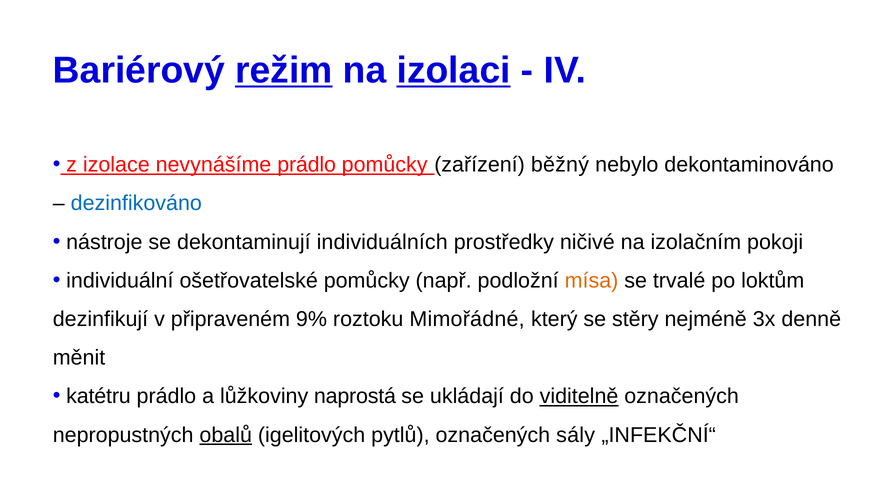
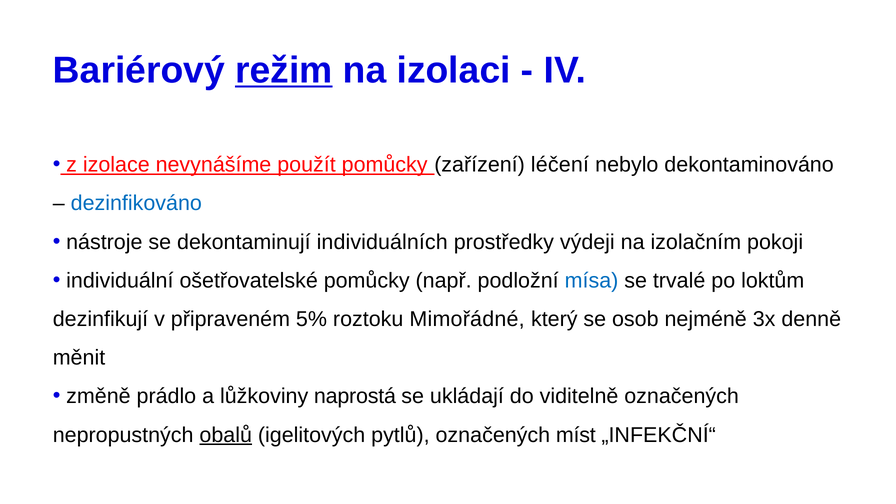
izolaci underline: present -> none (454, 70)
nevynášíme prádlo: prádlo -> použít (307, 165)
běžný: běžný -> léčení (560, 165)
ničivé: ničivé -> výdeji (587, 242)
mísa colour: orange -> blue (592, 281)
9%: 9% -> 5% (312, 319)
stěry: stěry -> osob (635, 319)
katétru: katétru -> změně (98, 396)
viditelně underline: present -> none (579, 396)
sály: sály -> míst (576, 435)
